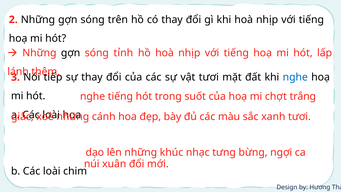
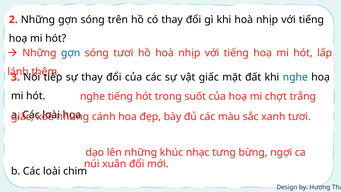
gợn colour: black -> blue (71, 53)
sóng tỉnh: tỉnh -> tươi (123, 53)
vật tươi: tươi -> giấc (209, 77)
